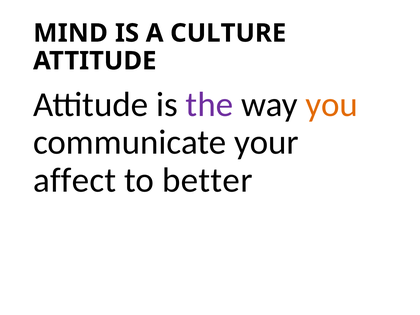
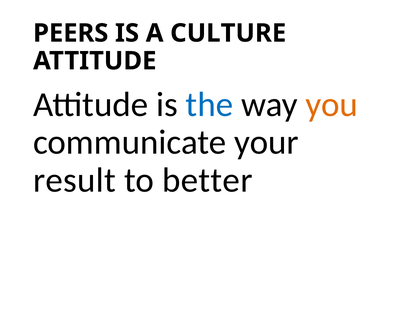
MIND: MIND -> PEERS (71, 33)
the colour: purple -> blue (209, 105)
affect: affect -> result (75, 180)
